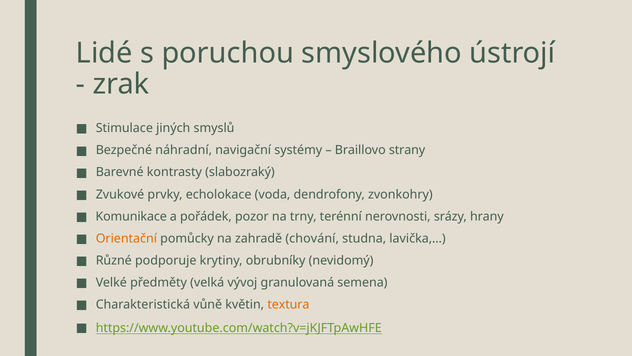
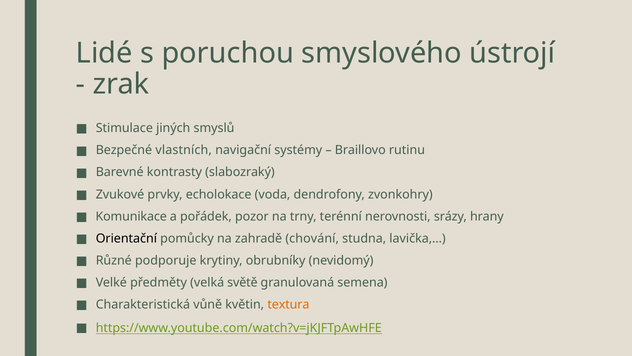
náhradní: náhradní -> vlastních (184, 150)
strany: strany -> rutinu (407, 150)
Orientační colour: orange -> black (126, 238)
vývoj: vývoj -> světě (242, 282)
